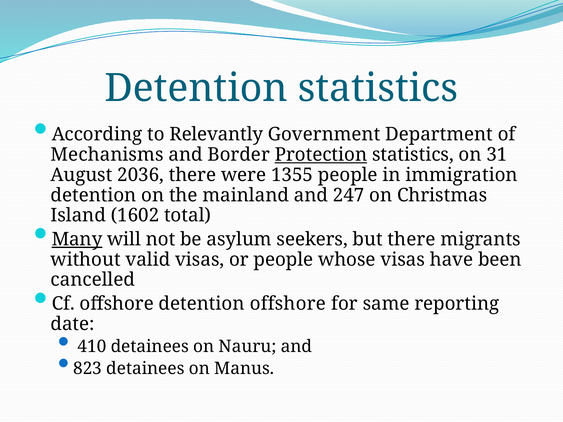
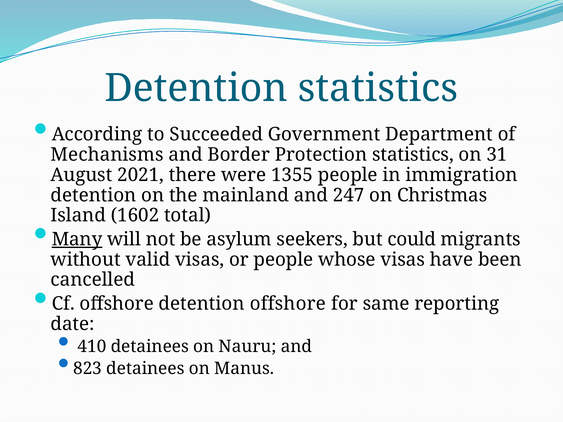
Relevantly: Relevantly -> Succeeded (216, 135)
Protection underline: present -> none (321, 155)
2036: 2036 -> 2021 (141, 175)
but there: there -> could (412, 239)
